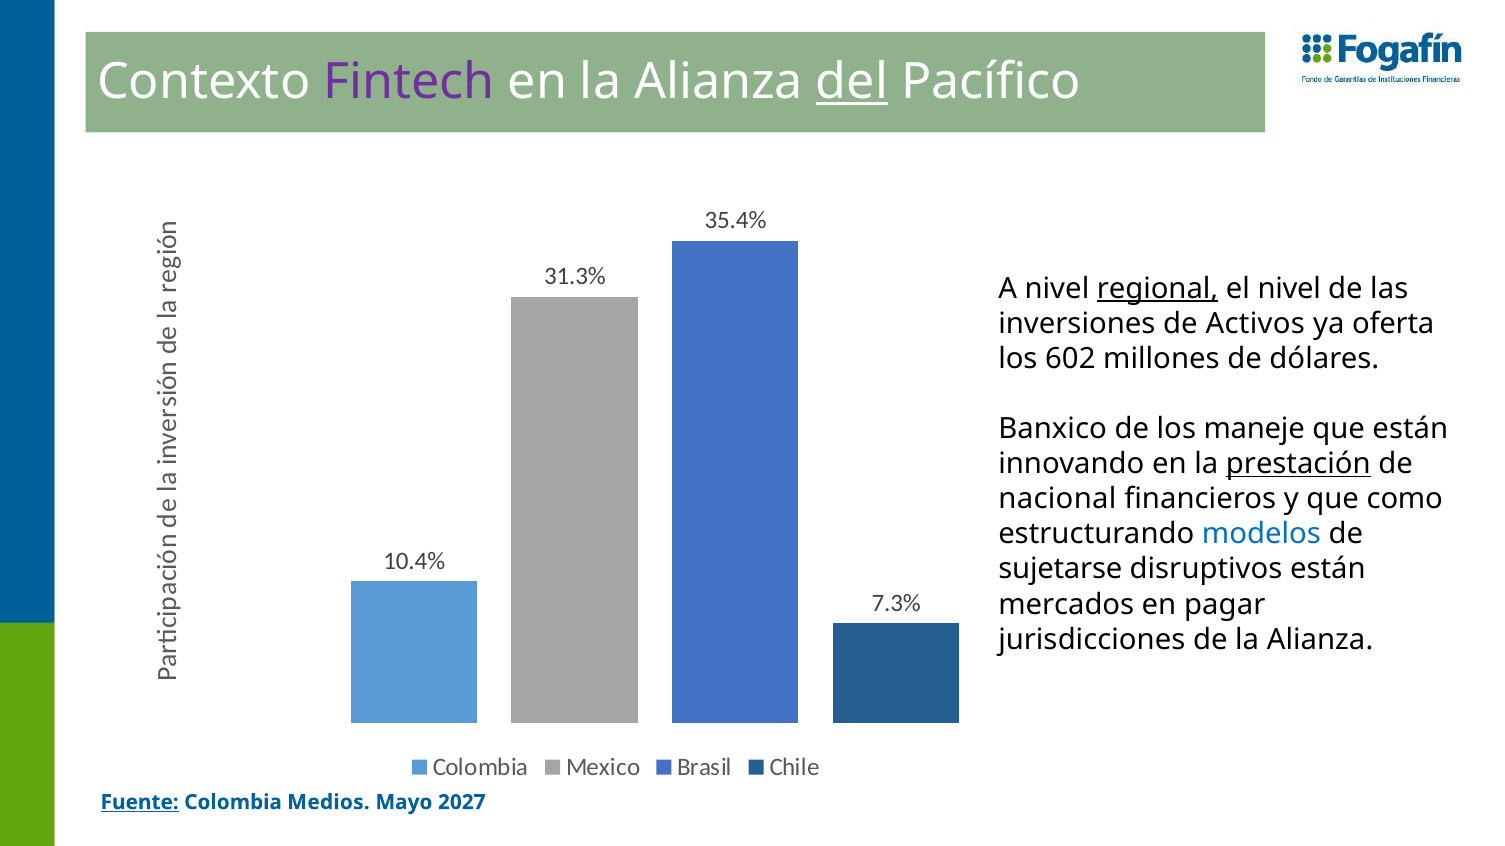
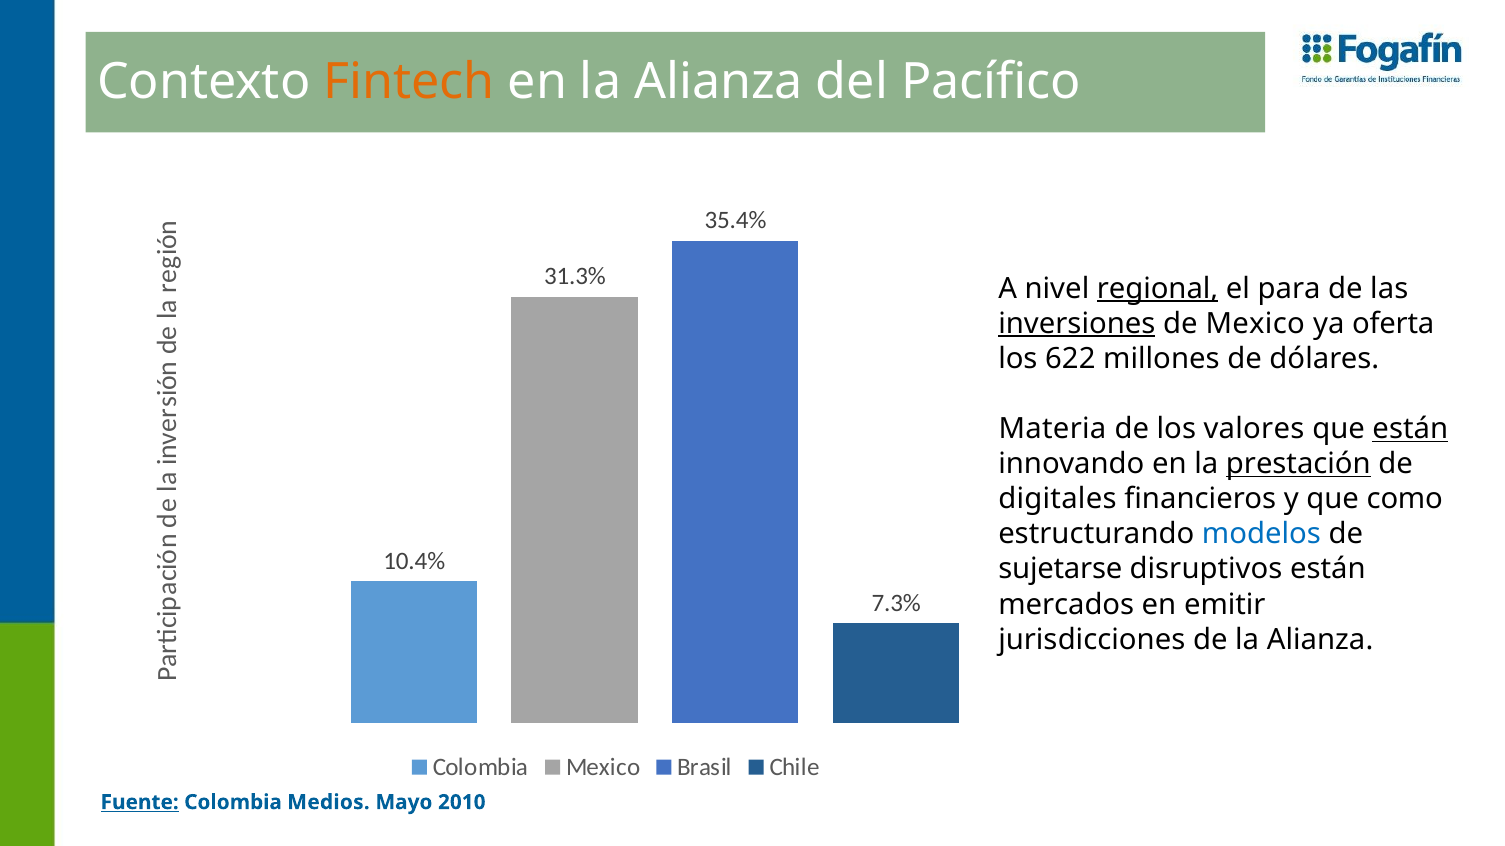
Fintech colour: purple -> orange (409, 82)
del underline: present -> none (852, 82)
el nivel: nivel -> para (1289, 289)
inversiones underline: none -> present (1077, 324)
de Activos: Activos -> Mexico (1255, 324)
602: 602 -> 622 (1070, 359)
Banxico: Banxico -> Materia (1052, 429)
maneje: maneje -> valores (1254, 429)
están underline: none -> present (1410, 429)
nacional: nacional -> digitales (1057, 499)
pagar: pagar -> emitir (1225, 605)
2027: 2027 -> 2010 (462, 803)
